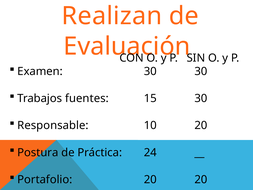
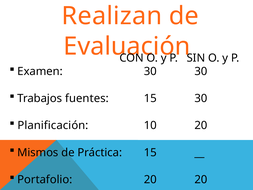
Responsable: Responsable -> Planificación (53, 125)
Postura: Postura -> Mismos (38, 152)
Práctica 24: 24 -> 15 (150, 152)
